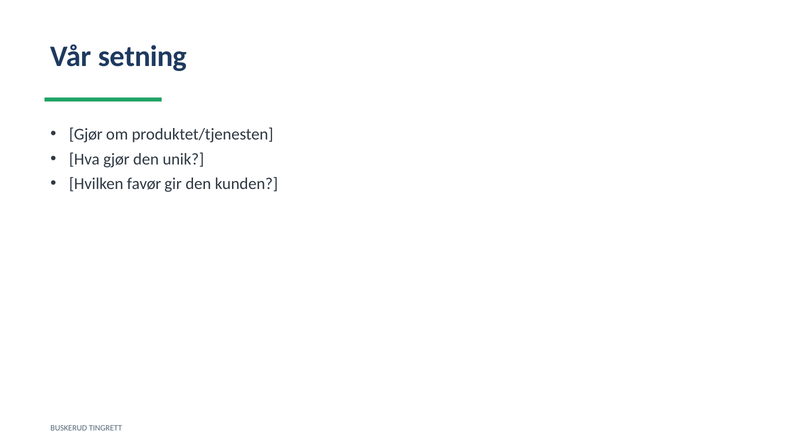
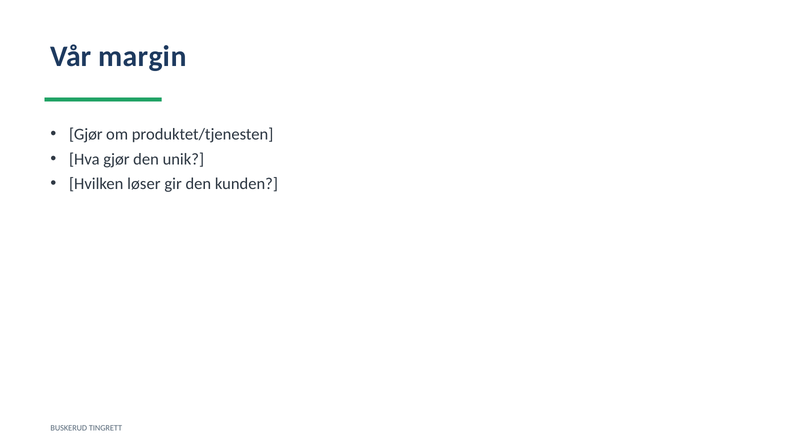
setning: setning -> margin (142, 57)
favør: favør -> løser (144, 184)
